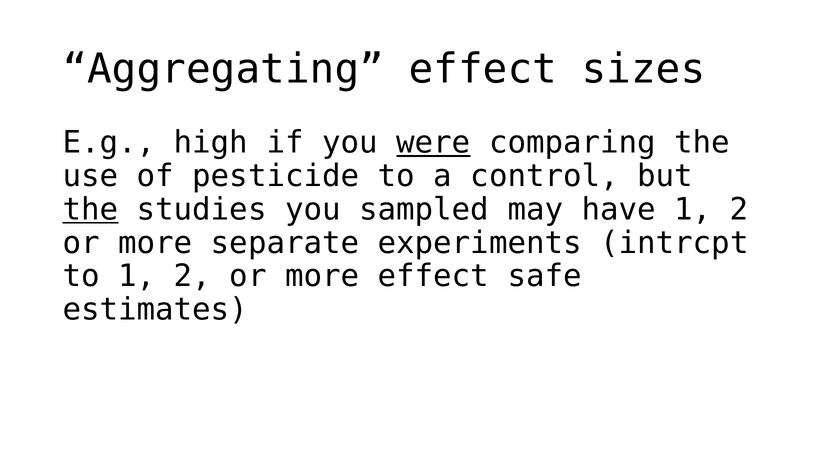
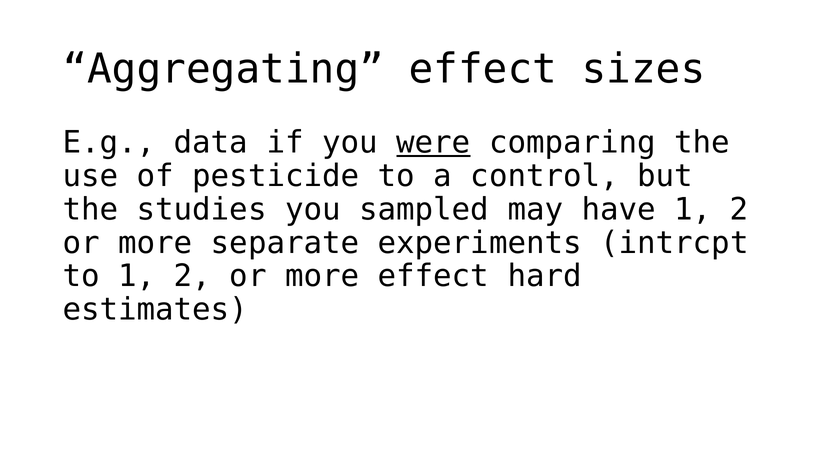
high: high -> data (211, 143)
the underline: present -> none (90, 209)
safe: safe -> hard (545, 276)
